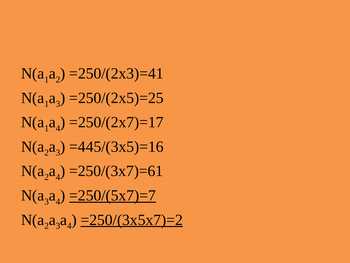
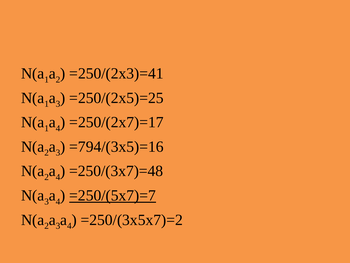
=445/(3x5)=16: =445/(3x5)=16 -> =794/(3x5)=16 (116, 146)
=250/(3x7)=61: =250/(3x7)=61 -> =250/(3x7)=48 (116, 171)
=250/(3x5x7)=2 underline: present -> none (132, 219)
